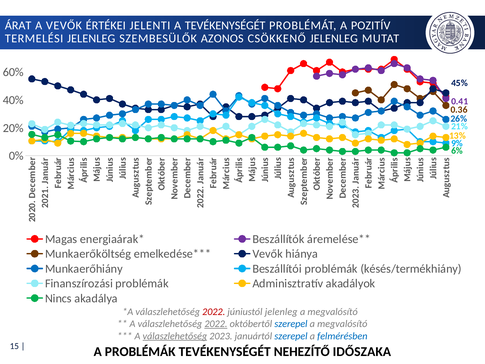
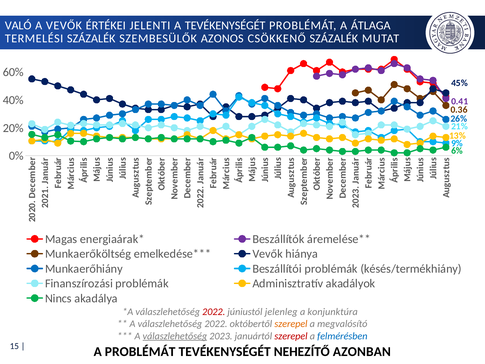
ÁRAT: ÁRAT -> VALÓ (18, 25)
POZITÍV: POZITÍV -> ÁTLAGA (371, 25)
TERMELÉSI JELENLEG: JELENLEG -> SZÁZALÉK (91, 38)
CSÖKKENŐ JELENLEG: JELENLEG -> SZÁZALÉK (334, 38)
megvalósító: megvalósító -> konjunktúra (333, 312)
2022 underline: present -> none (216, 324)
szerepel colour: blue -> orange (291, 324)
szerepel colour: blue -> red (291, 336)
A PROBLÉMÁK: PROBLÉMÁK -> PROBLÉMÁT (140, 351)
IDŐSZAKA: IDŐSZAKA -> AZONBAN (362, 351)
